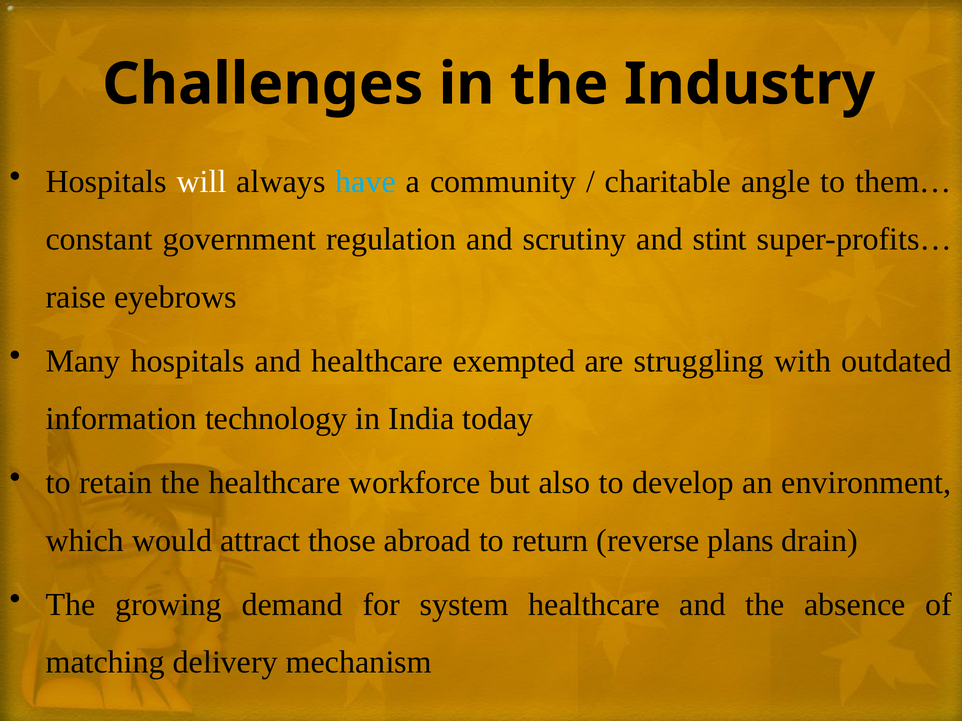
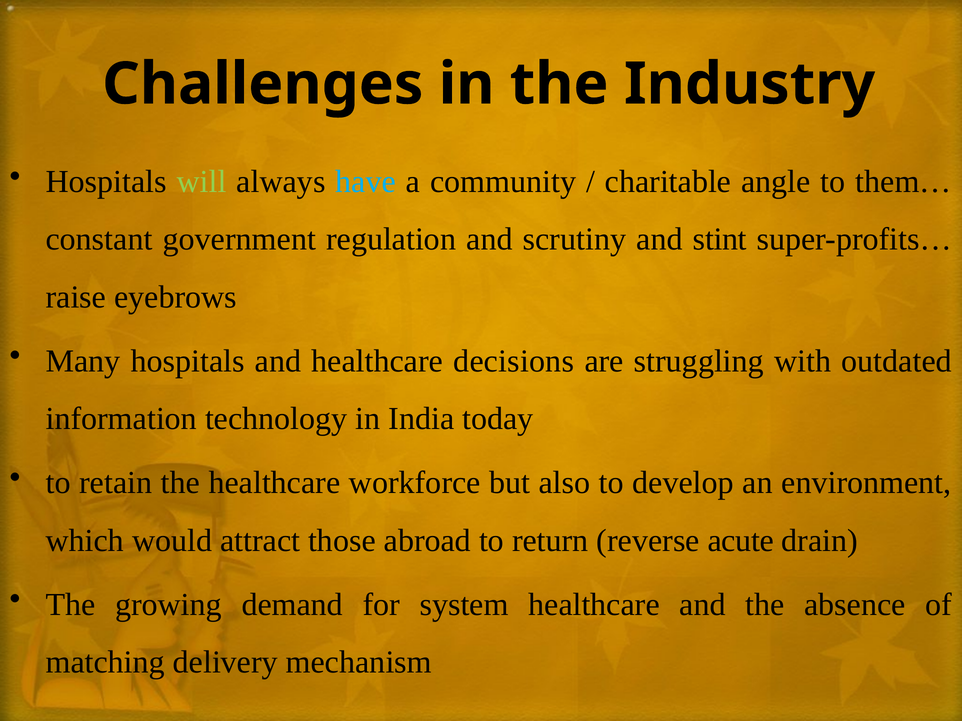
will colour: white -> light green (202, 182)
exempted: exempted -> decisions (514, 361)
plans: plans -> acute (741, 541)
